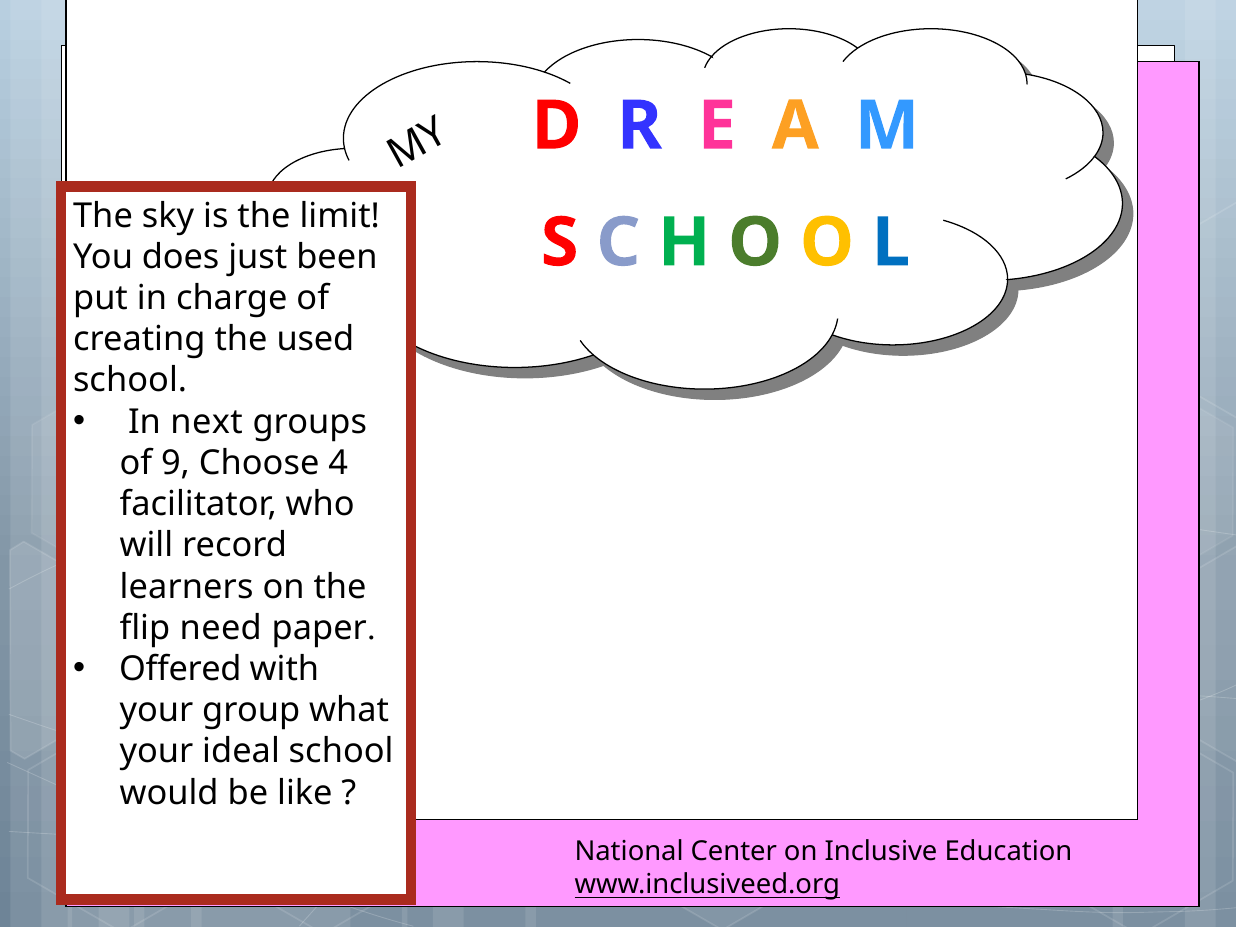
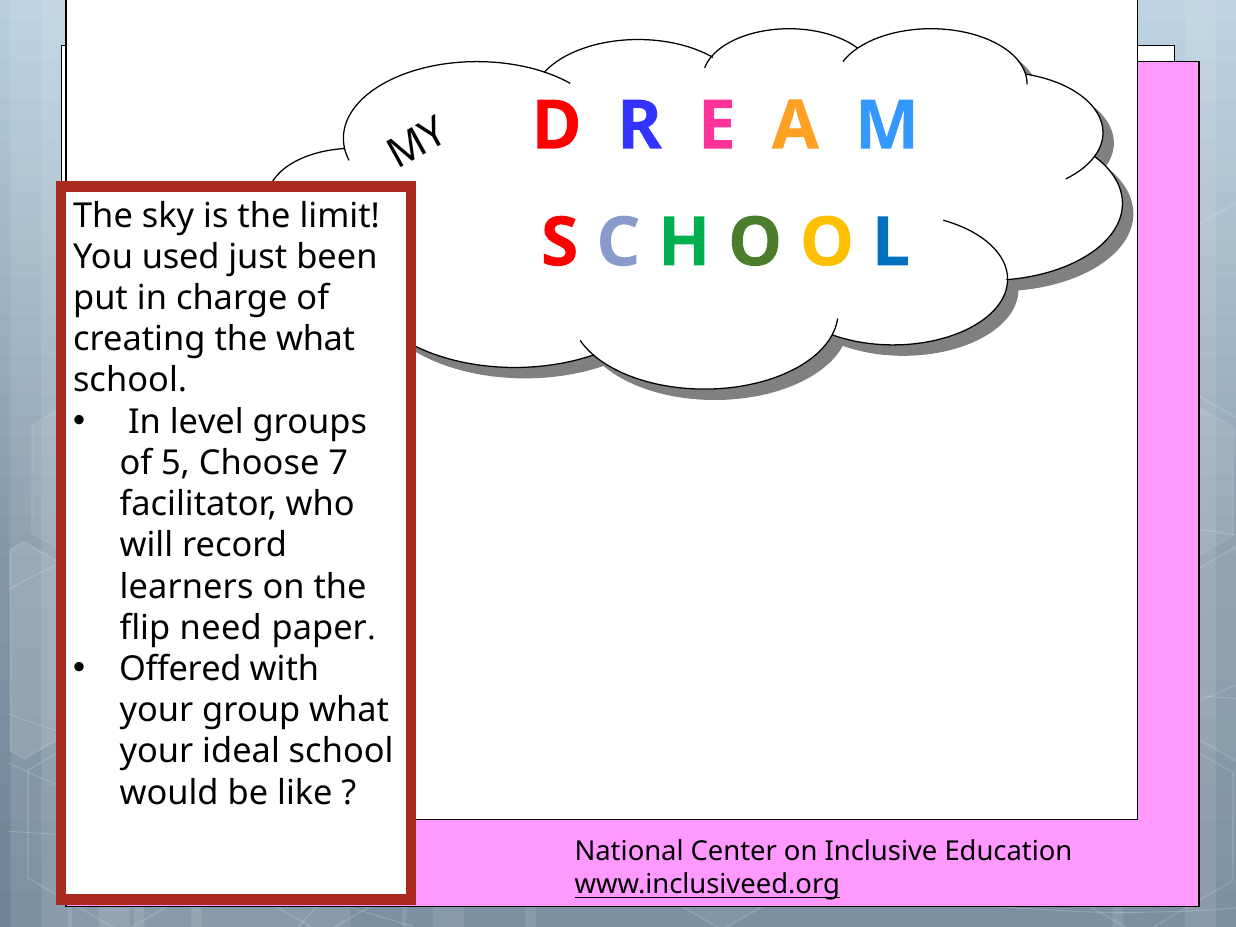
does: does -> used (181, 257)
the used: used -> what (316, 339)
next: next -> level (207, 422)
9: 9 -> 5 (175, 463)
4: 4 -> 7 (338, 463)
